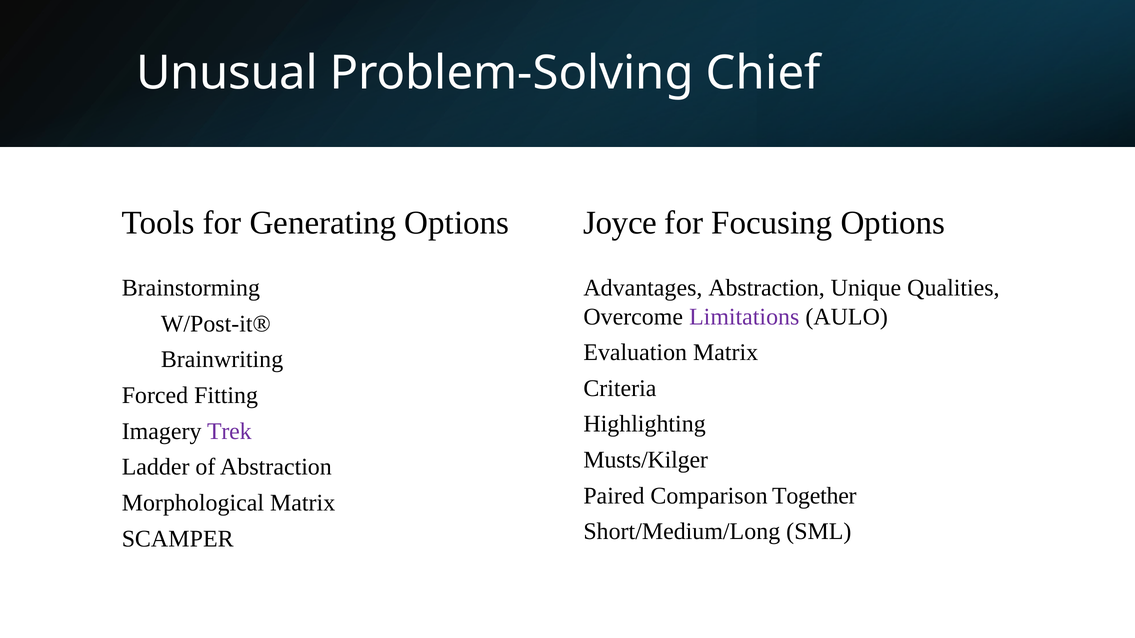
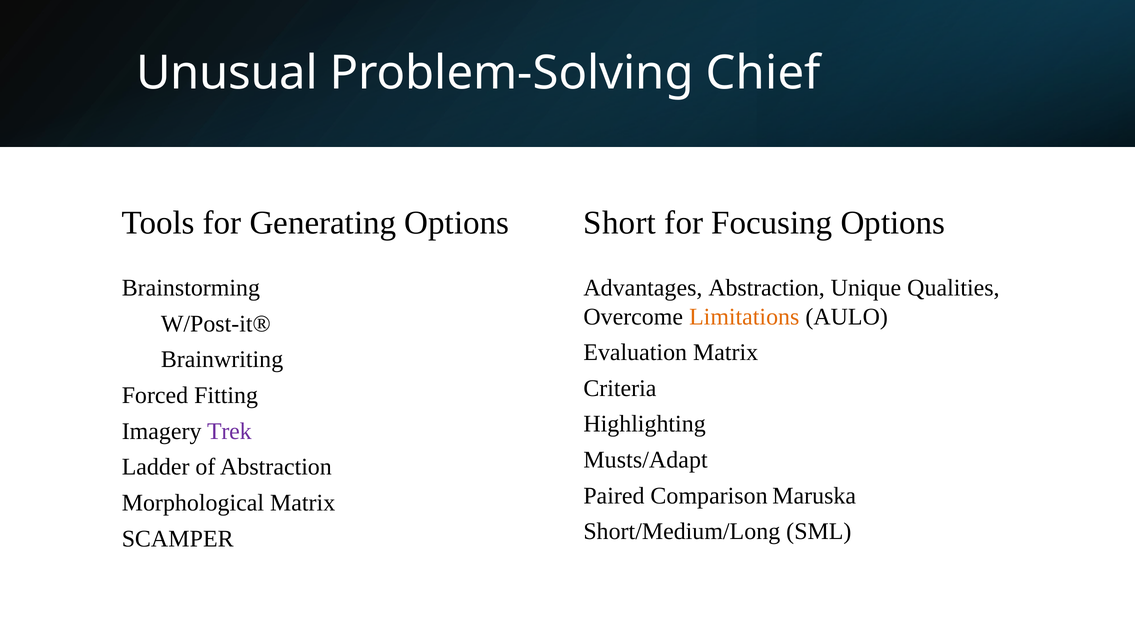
Joyce: Joyce -> Short (620, 223)
Limitations colour: purple -> orange (744, 317)
Musts/Kilger: Musts/Kilger -> Musts/Adapt (646, 460)
Together: Together -> Maruska (814, 496)
